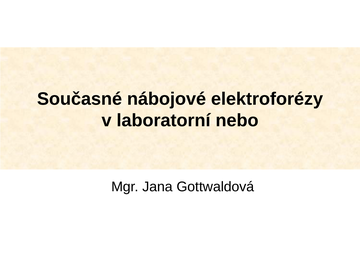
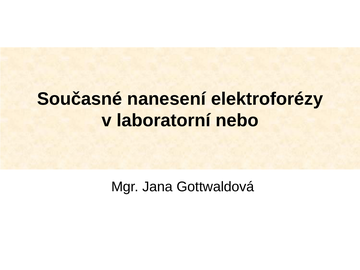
nábojové: nábojové -> nanesení (167, 99)
